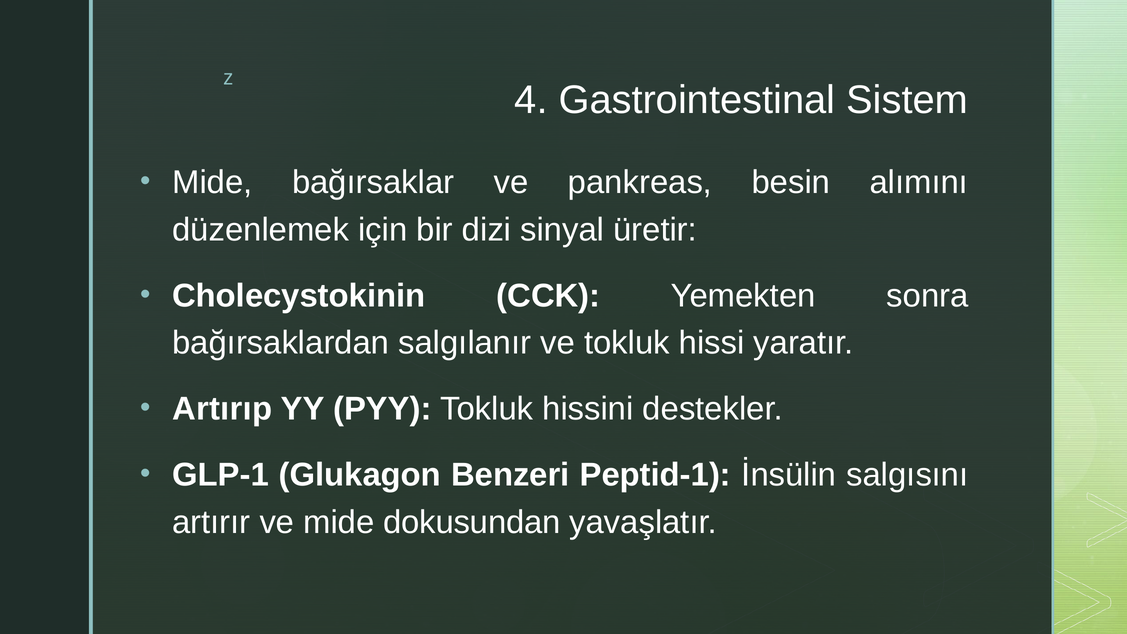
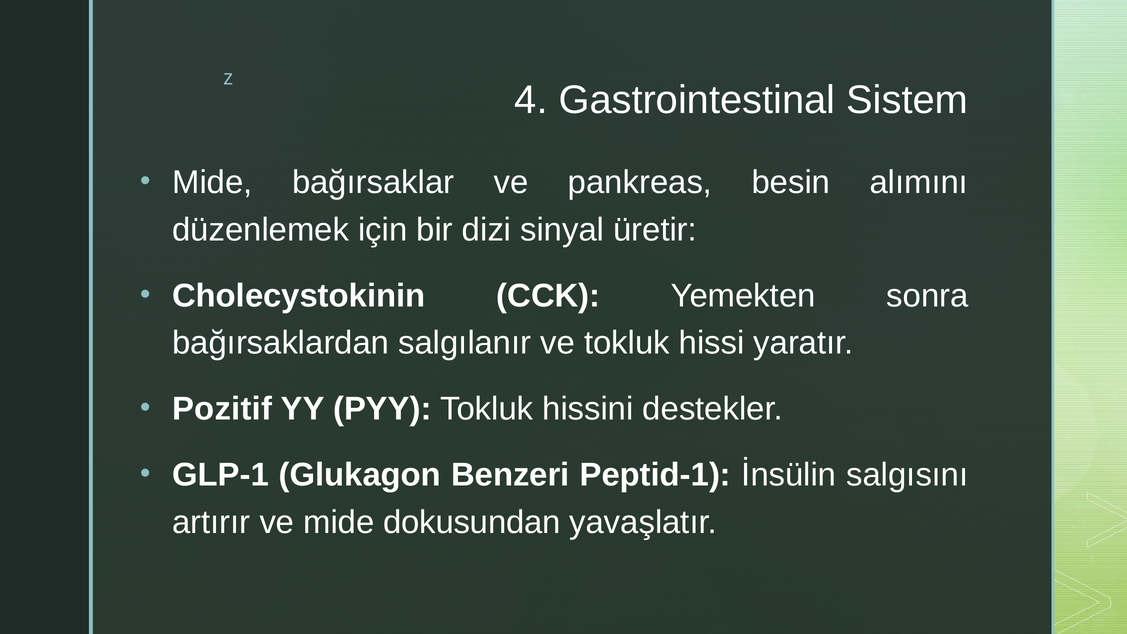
Artırıp: Artırıp -> Pozitif (222, 409)
